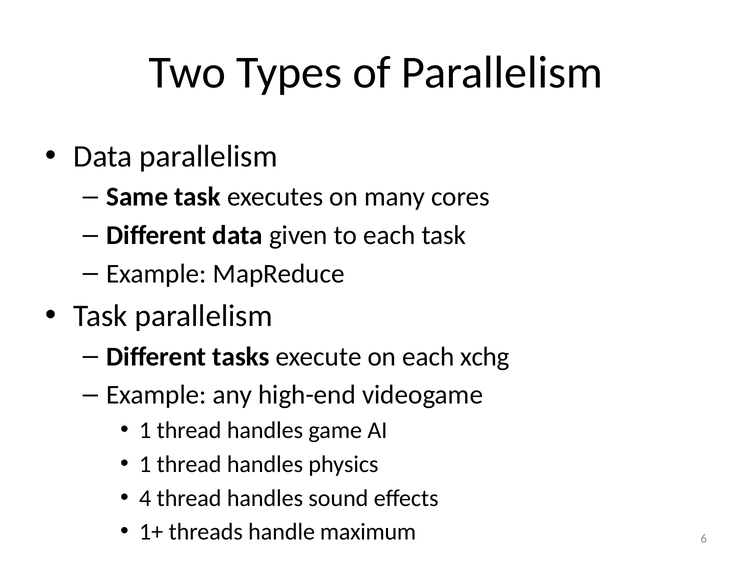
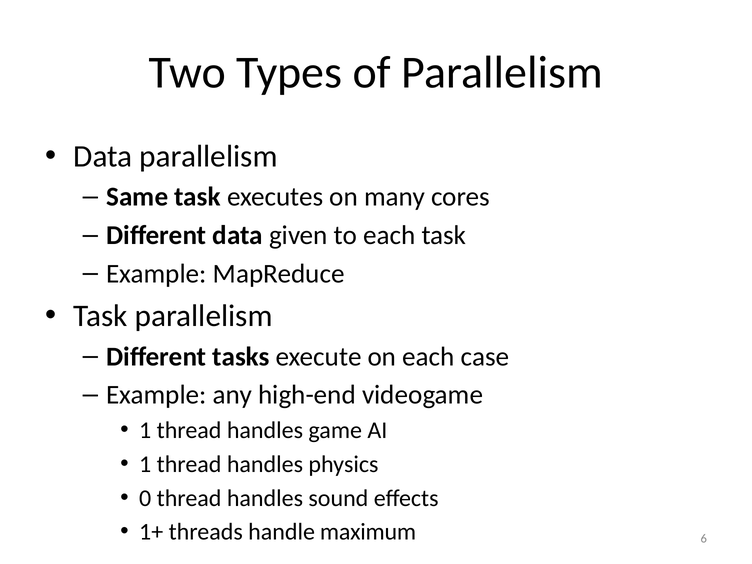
xchg: xchg -> case (485, 357)
4: 4 -> 0 (145, 498)
